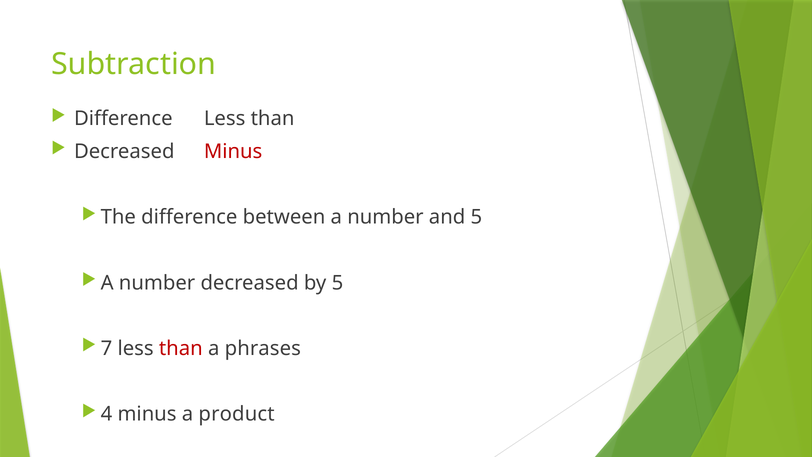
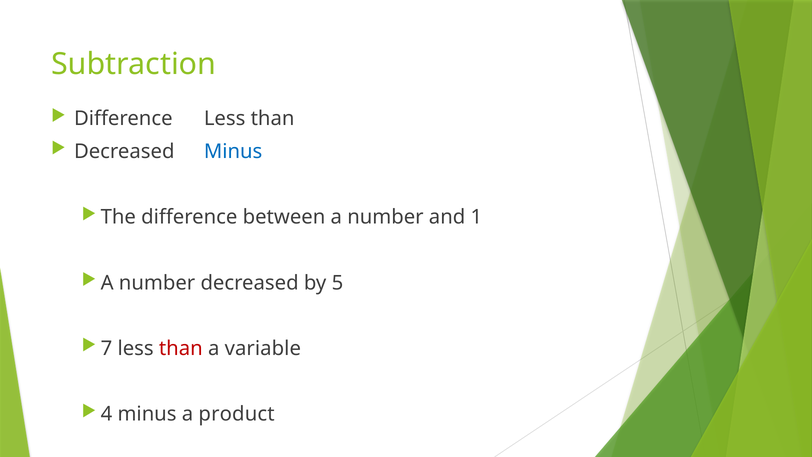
Minus colour: red -> blue (233, 151)
and 5: 5 -> 1 (476, 217)
phrases: phrases -> variable (263, 348)
